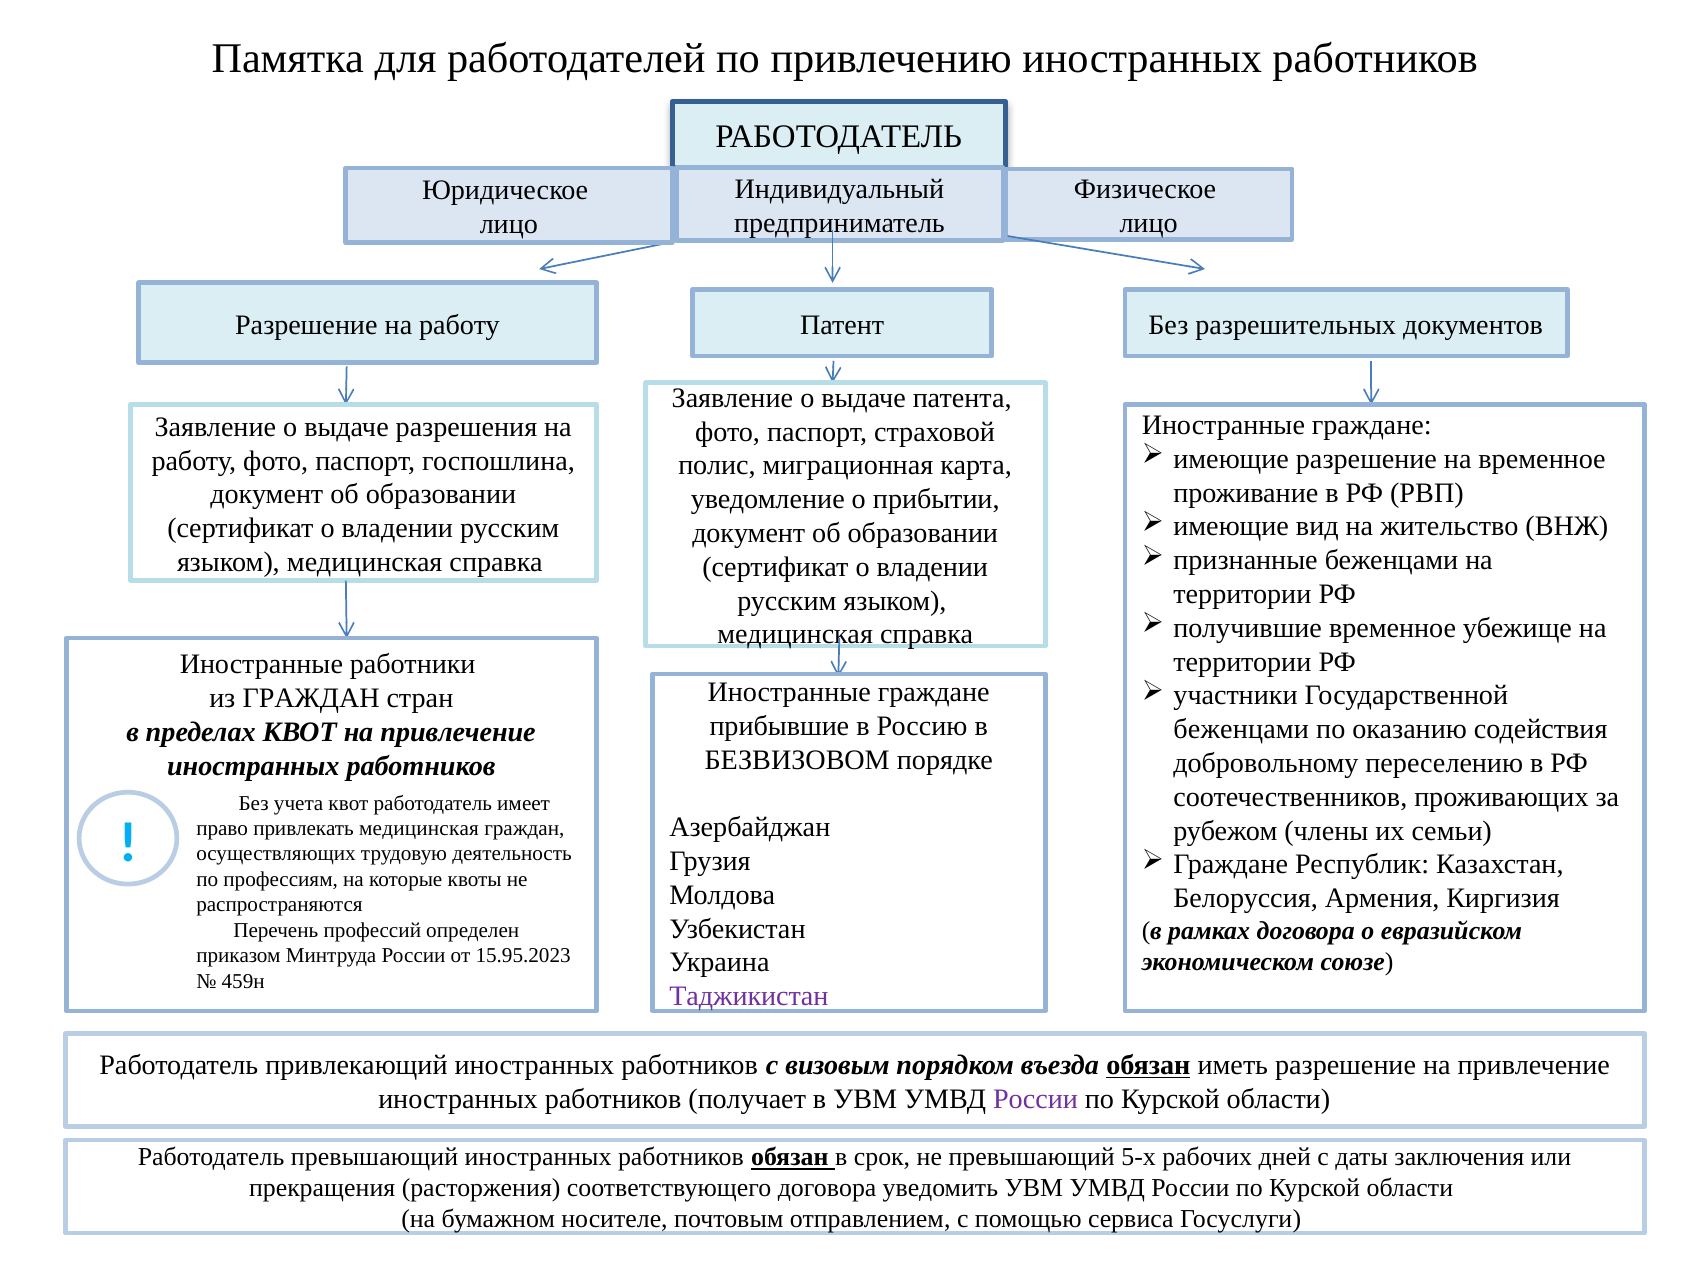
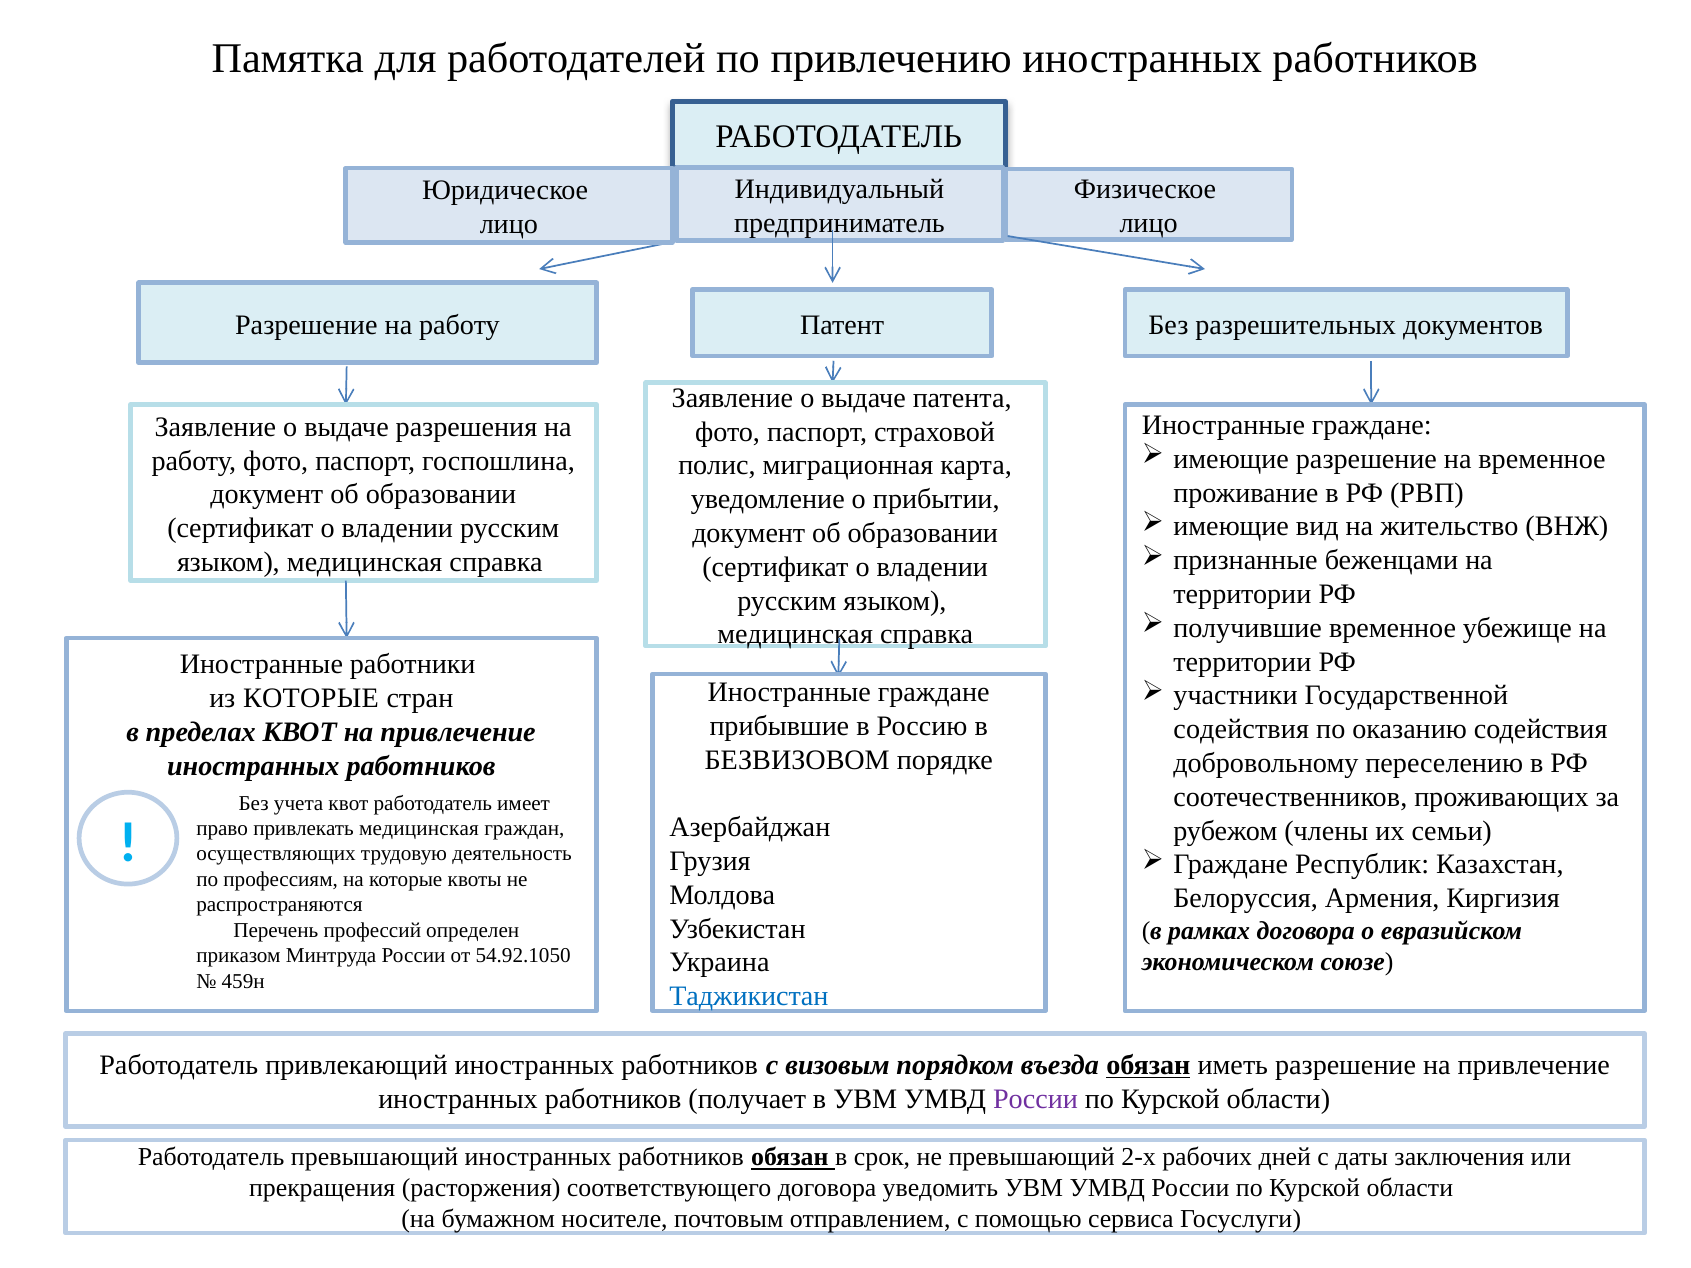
из ГРАЖДАН: ГРАЖДАН -> КОТОРЫЕ (311, 699)
беженцами: беженцами -> содействия (1241, 730)
15.95.2023: 15.95.2023 -> 54.92.1050 (523, 956)
Таджикистан colour: purple -> blue (749, 997)
5-х: 5-х -> 2-х (1139, 1157)
